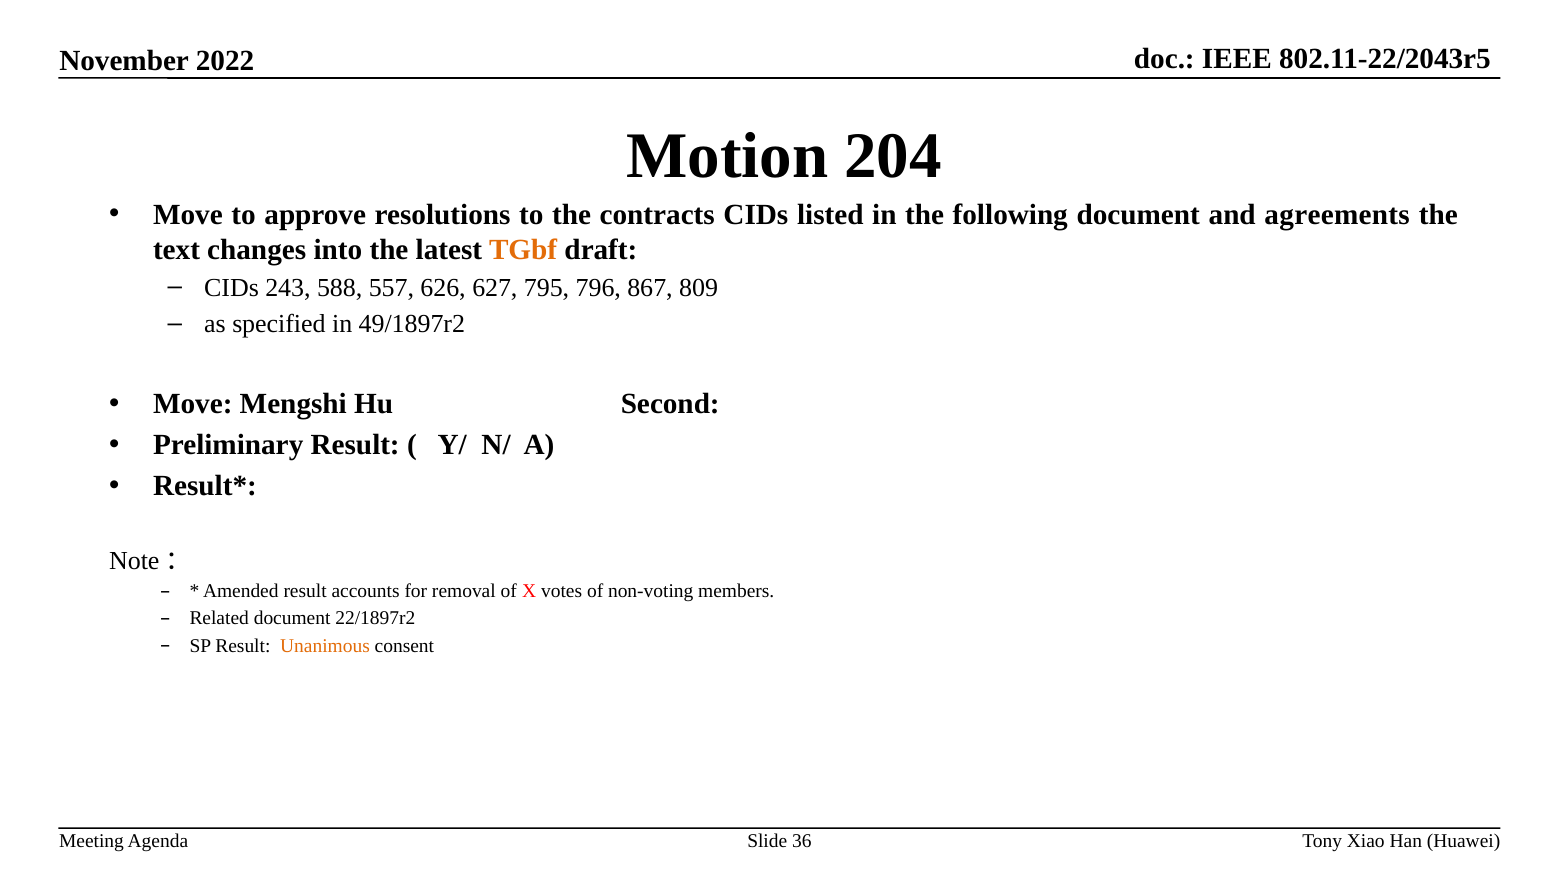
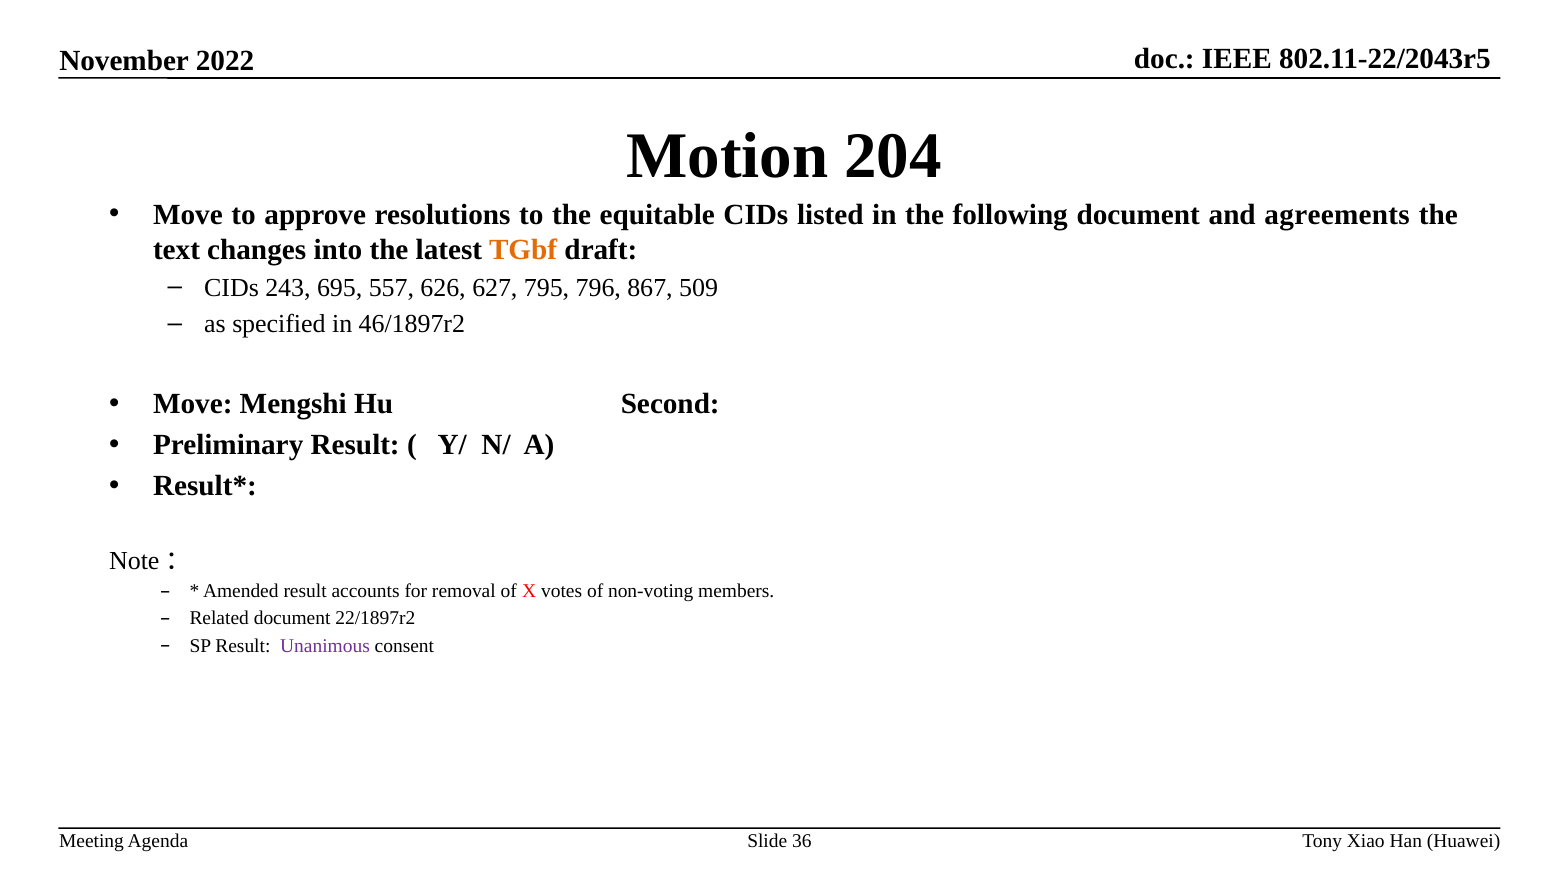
contracts: contracts -> equitable (657, 214)
588: 588 -> 695 (340, 288)
809: 809 -> 509 (699, 288)
49/1897r2: 49/1897r2 -> 46/1897r2 (412, 324)
Unanimous colour: orange -> purple (325, 646)
